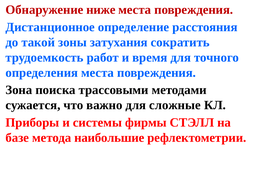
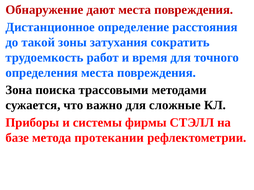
ниже: ниже -> дают (101, 10)
наибольшие: наибольшие -> протекании (109, 138)
